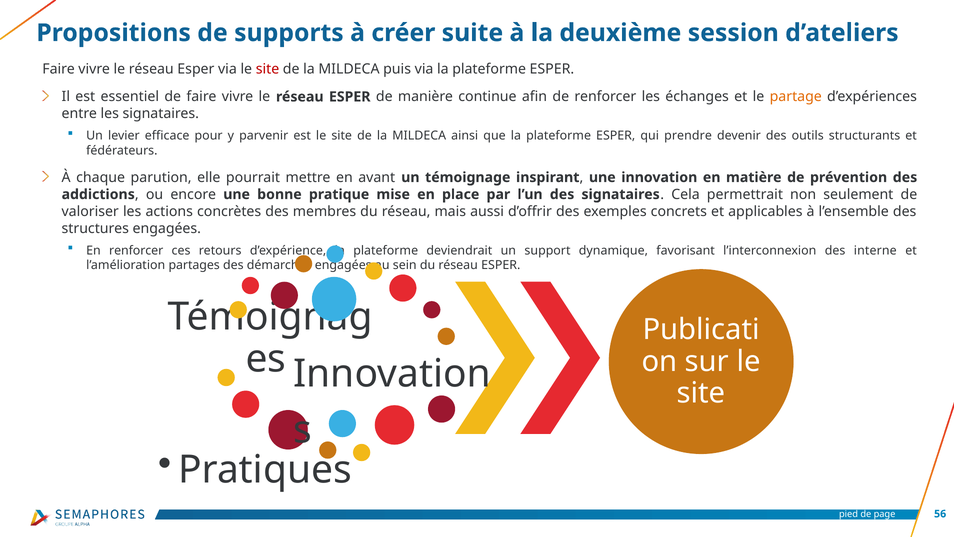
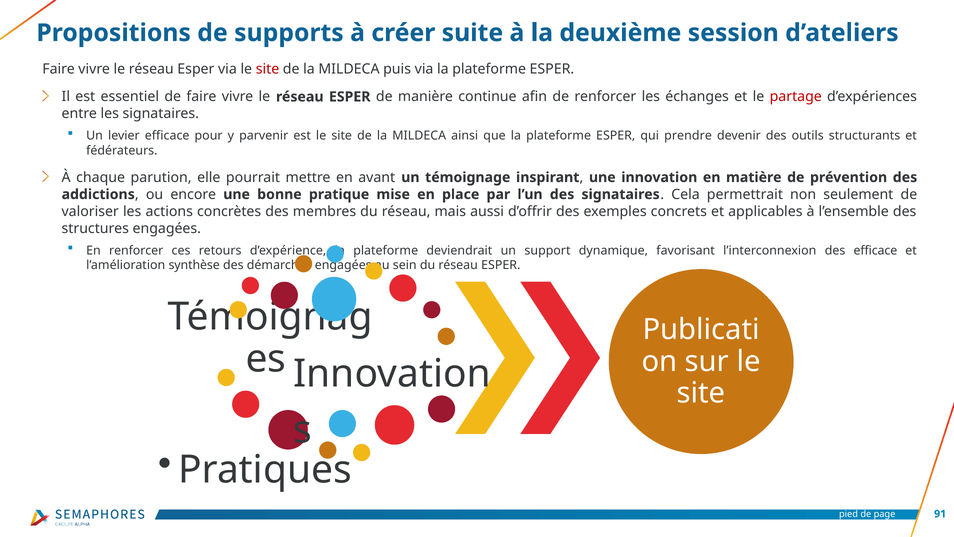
partage colour: orange -> red (796, 97)
des interne: interne -> efficace (875, 250)
partages: partages -> synthèse (194, 265)
56: 56 -> 91 (940, 514)
